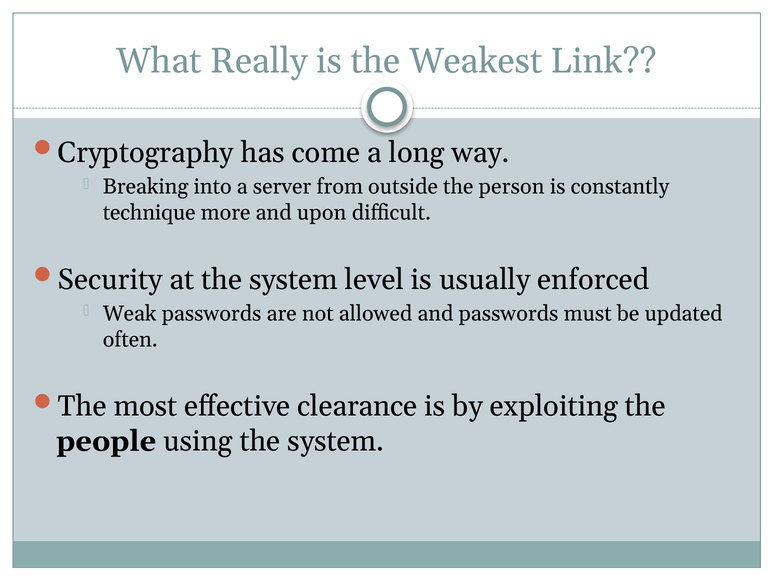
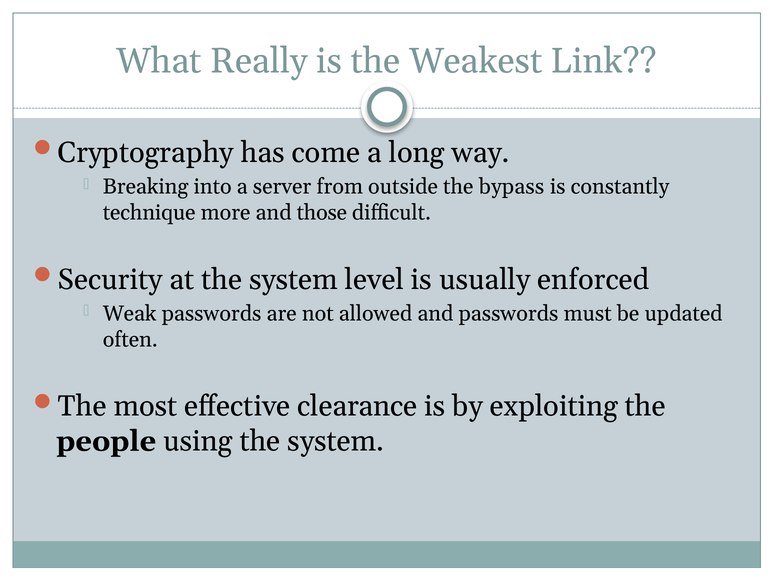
person: person -> bypass (512, 187)
upon: upon -> those (322, 212)
